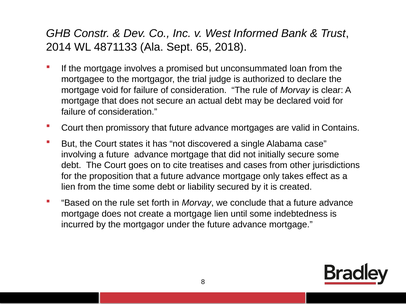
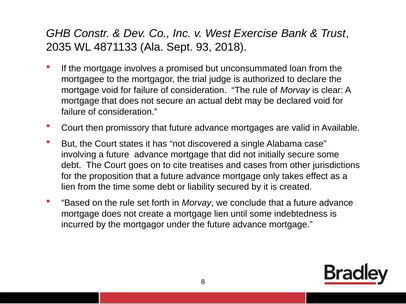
Informed: Informed -> Exercise (256, 34)
2014: 2014 -> 2035 (59, 47)
65: 65 -> 93 (204, 47)
Contains: Contains -> Available (341, 128)
